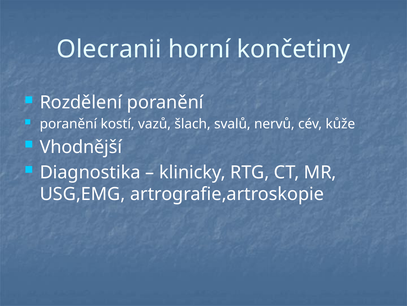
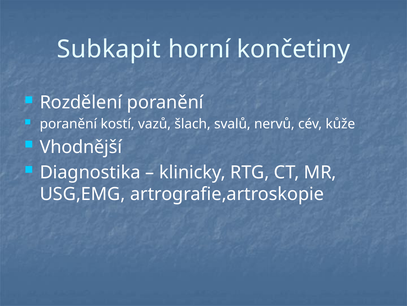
Olecranii: Olecranii -> Subkapit (109, 49)
